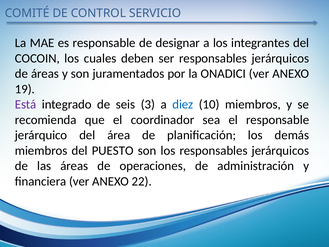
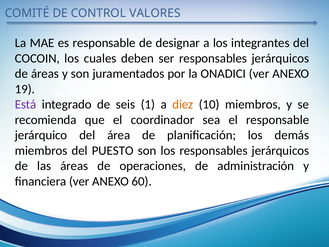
SERVICIO: SERVICIO -> VALORES (155, 13)
3: 3 -> 1 (148, 104)
diez colour: blue -> orange (183, 104)
22: 22 -> 60 (142, 181)
